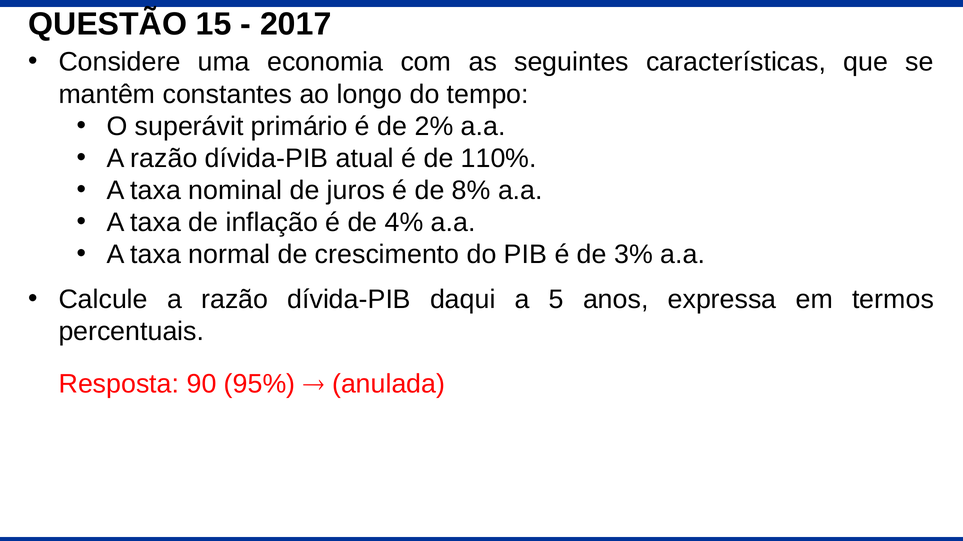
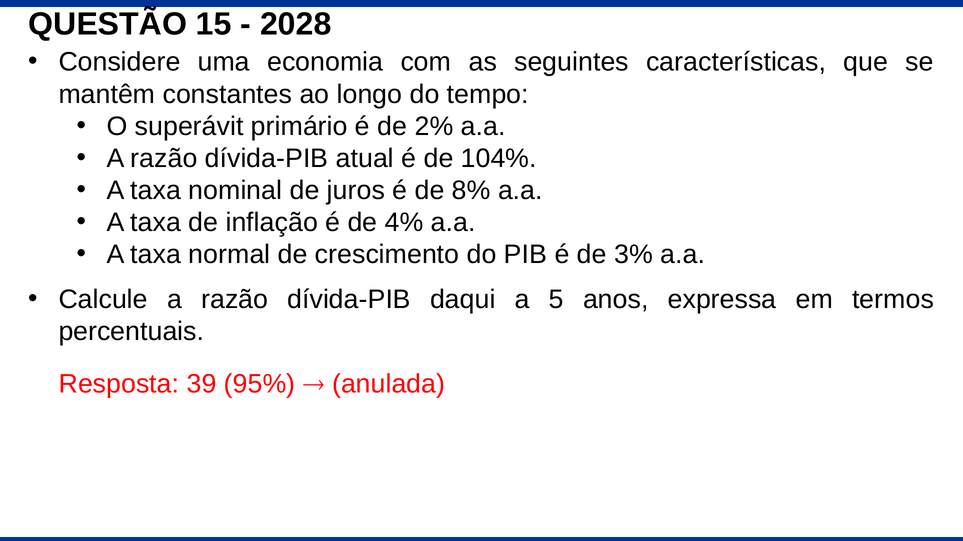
2017: 2017 -> 2028 (296, 24)
110%: 110% -> 104% (499, 159)
90: 90 -> 39 (202, 385)
